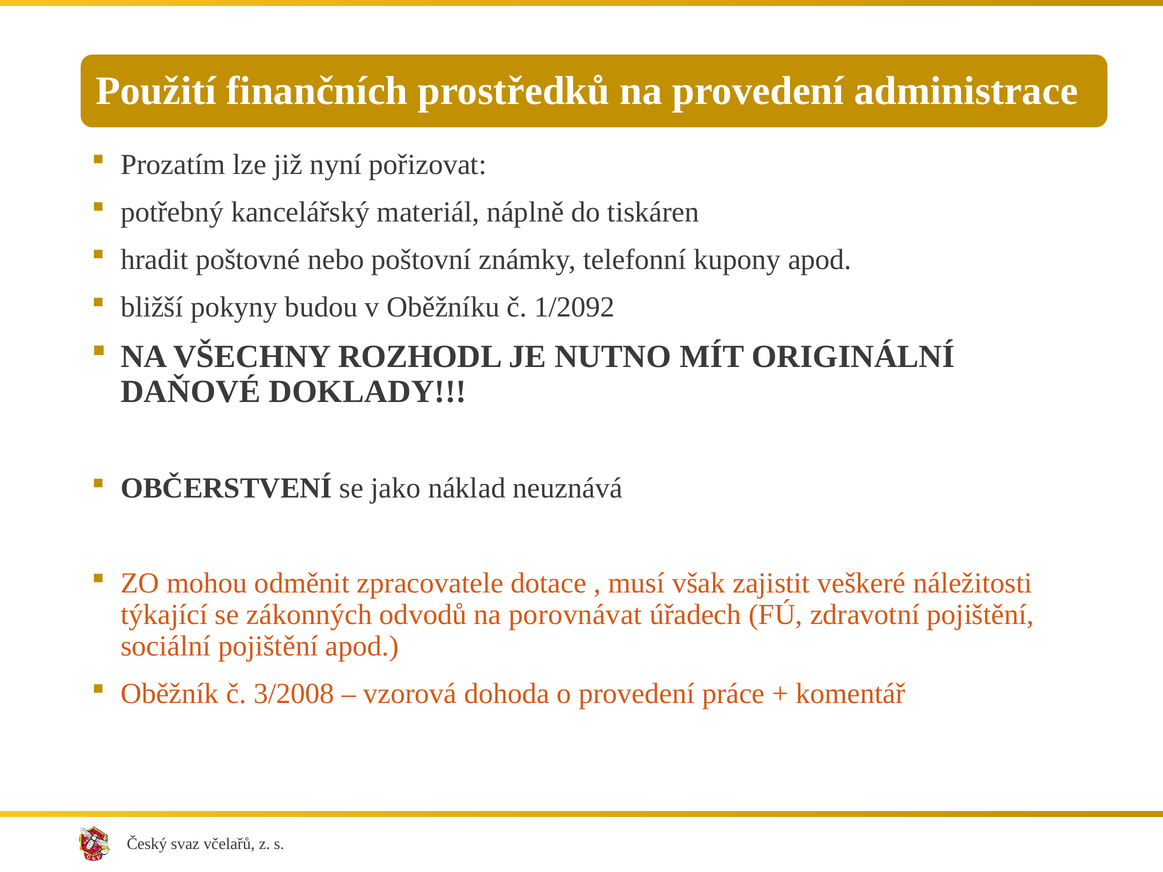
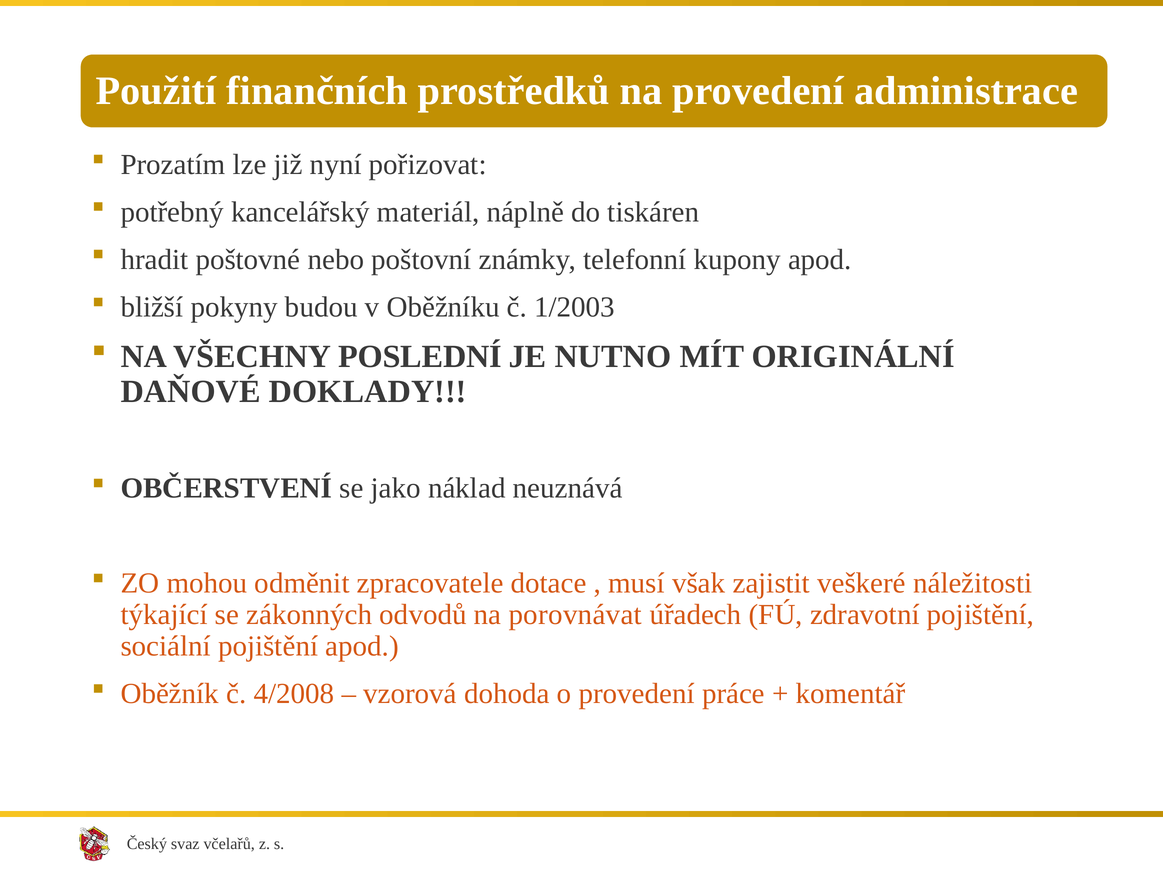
1/2092: 1/2092 -> 1/2003 (575, 307)
ROZHODL: ROZHODL -> POSLEDNÍ (420, 357)
3/2008: 3/2008 -> 4/2008 (294, 694)
